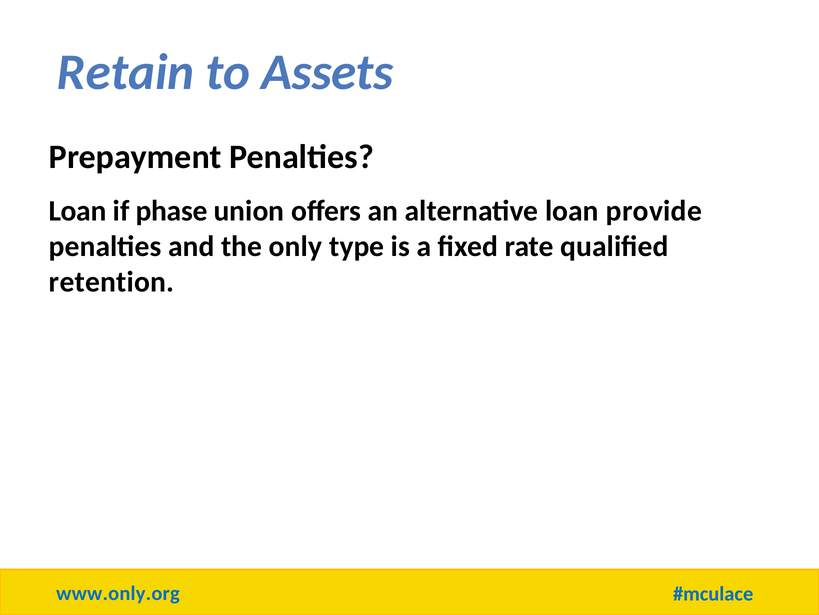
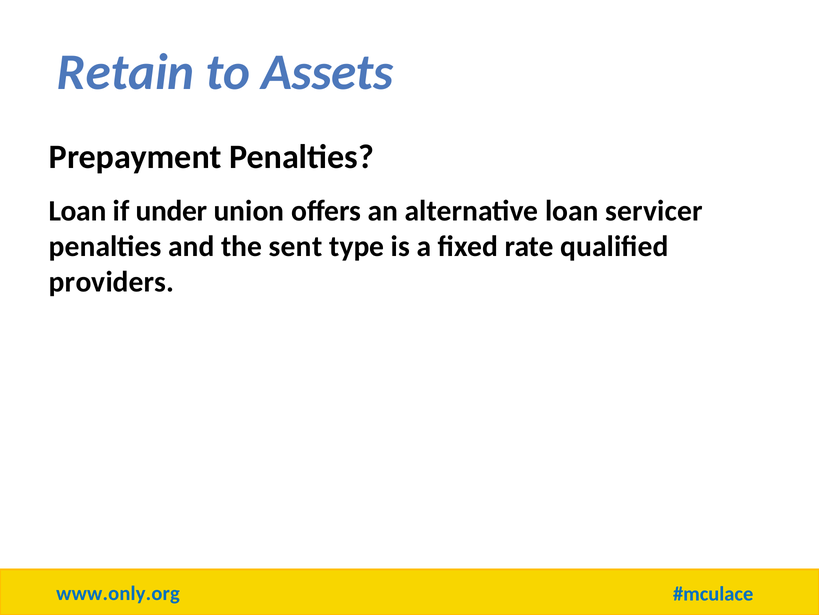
phase: phase -> under (172, 211)
provide: provide -> servicer (654, 211)
only: only -> sent (296, 246)
retention: retention -> providers (112, 282)
